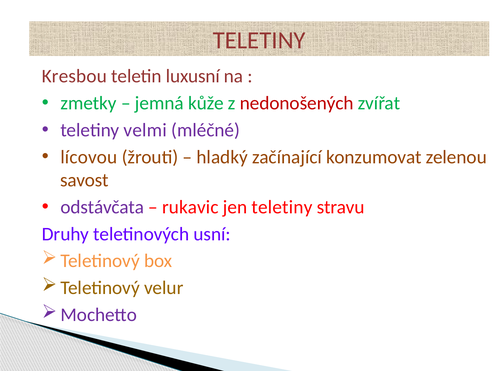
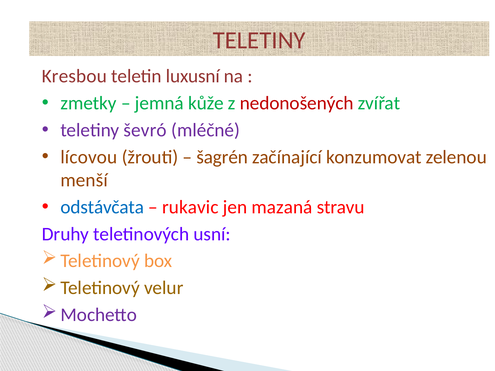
velmi: velmi -> ševró (145, 130)
hladký: hladký -> šagrén (222, 157)
savost: savost -> menší (84, 180)
odstávčata colour: purple -> blue (102, 207)
jen teletiny: teletiny -> mazaná (282, 207)
